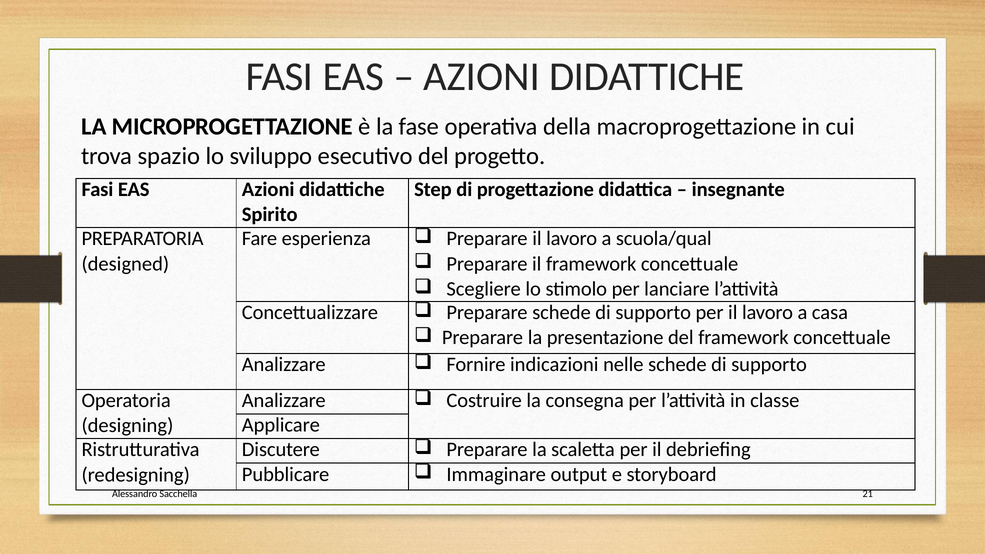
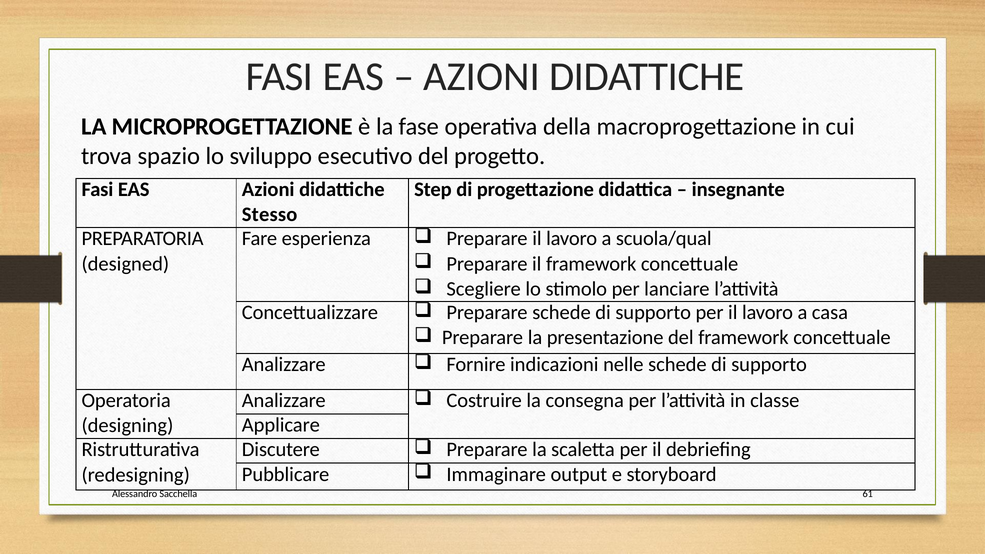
Spirito: Spirito -> Stesso (270, 215)
21: 21 -> 61 (868, 494)
